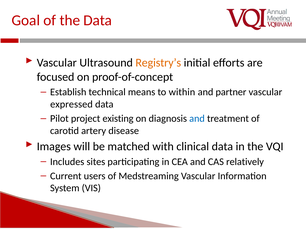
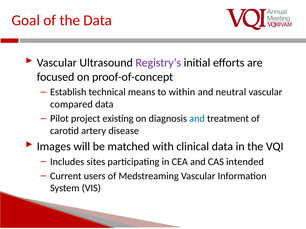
Registry’s colour: orange -> purple (158, 63)
partner: partner -> neutral (231, 92)
expressed: expressed -> compared (71, 104)
relatively: relatively -> intended (245, 161)
